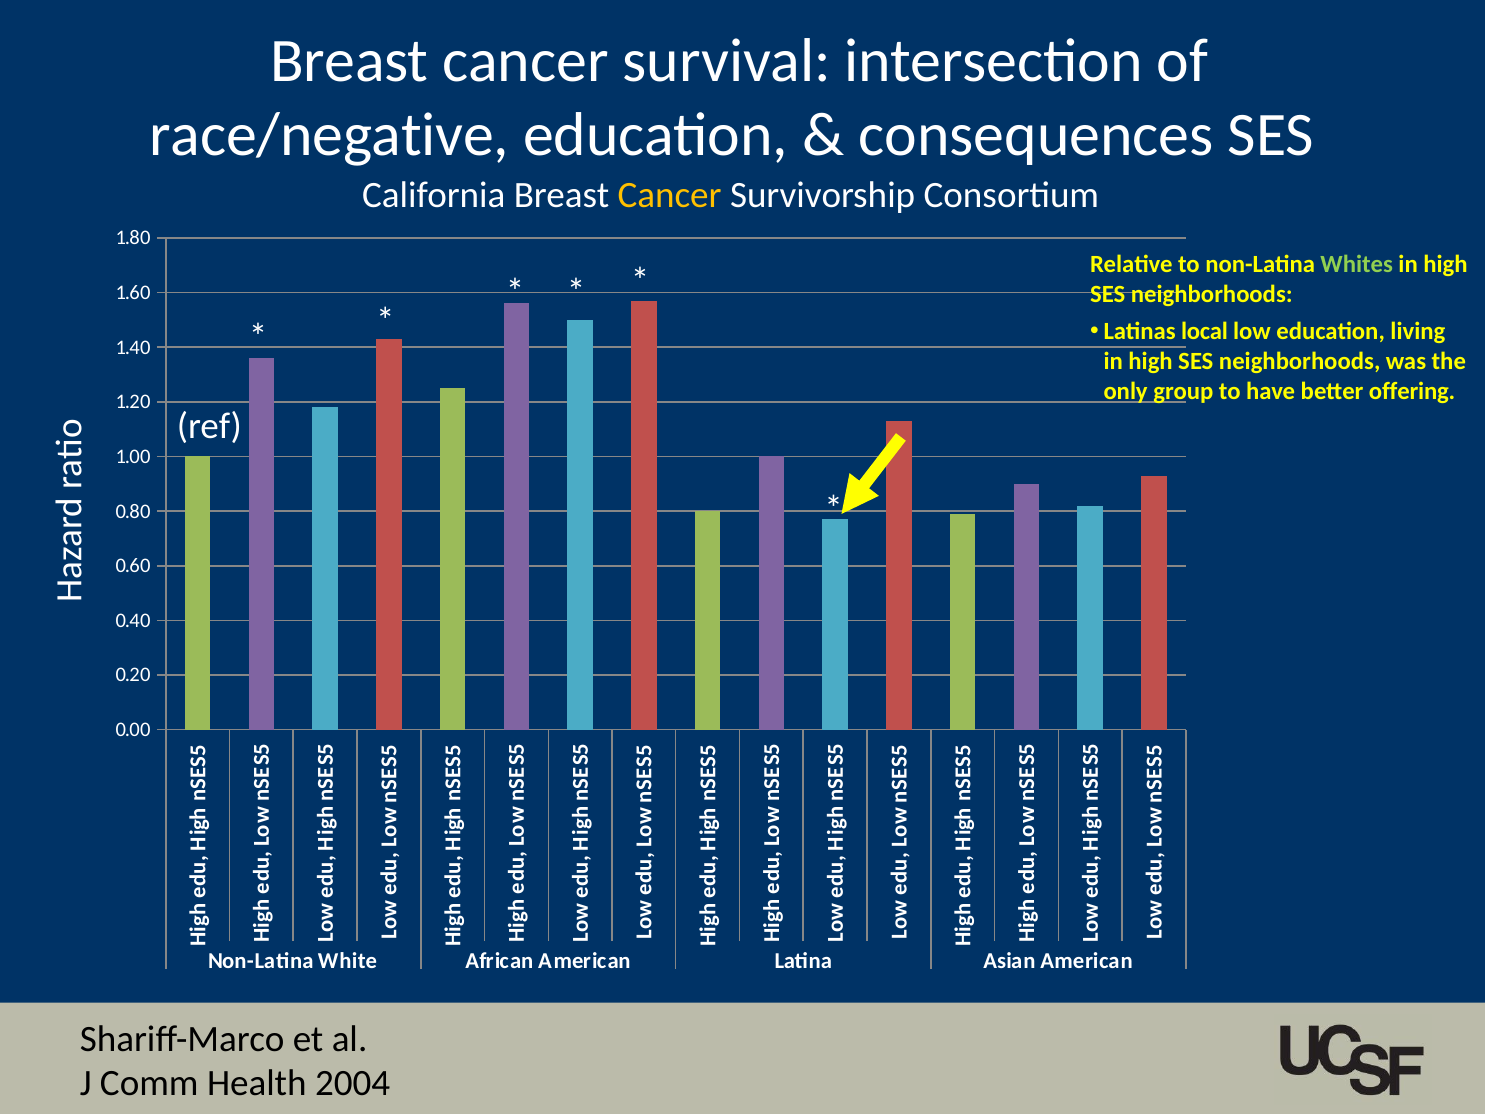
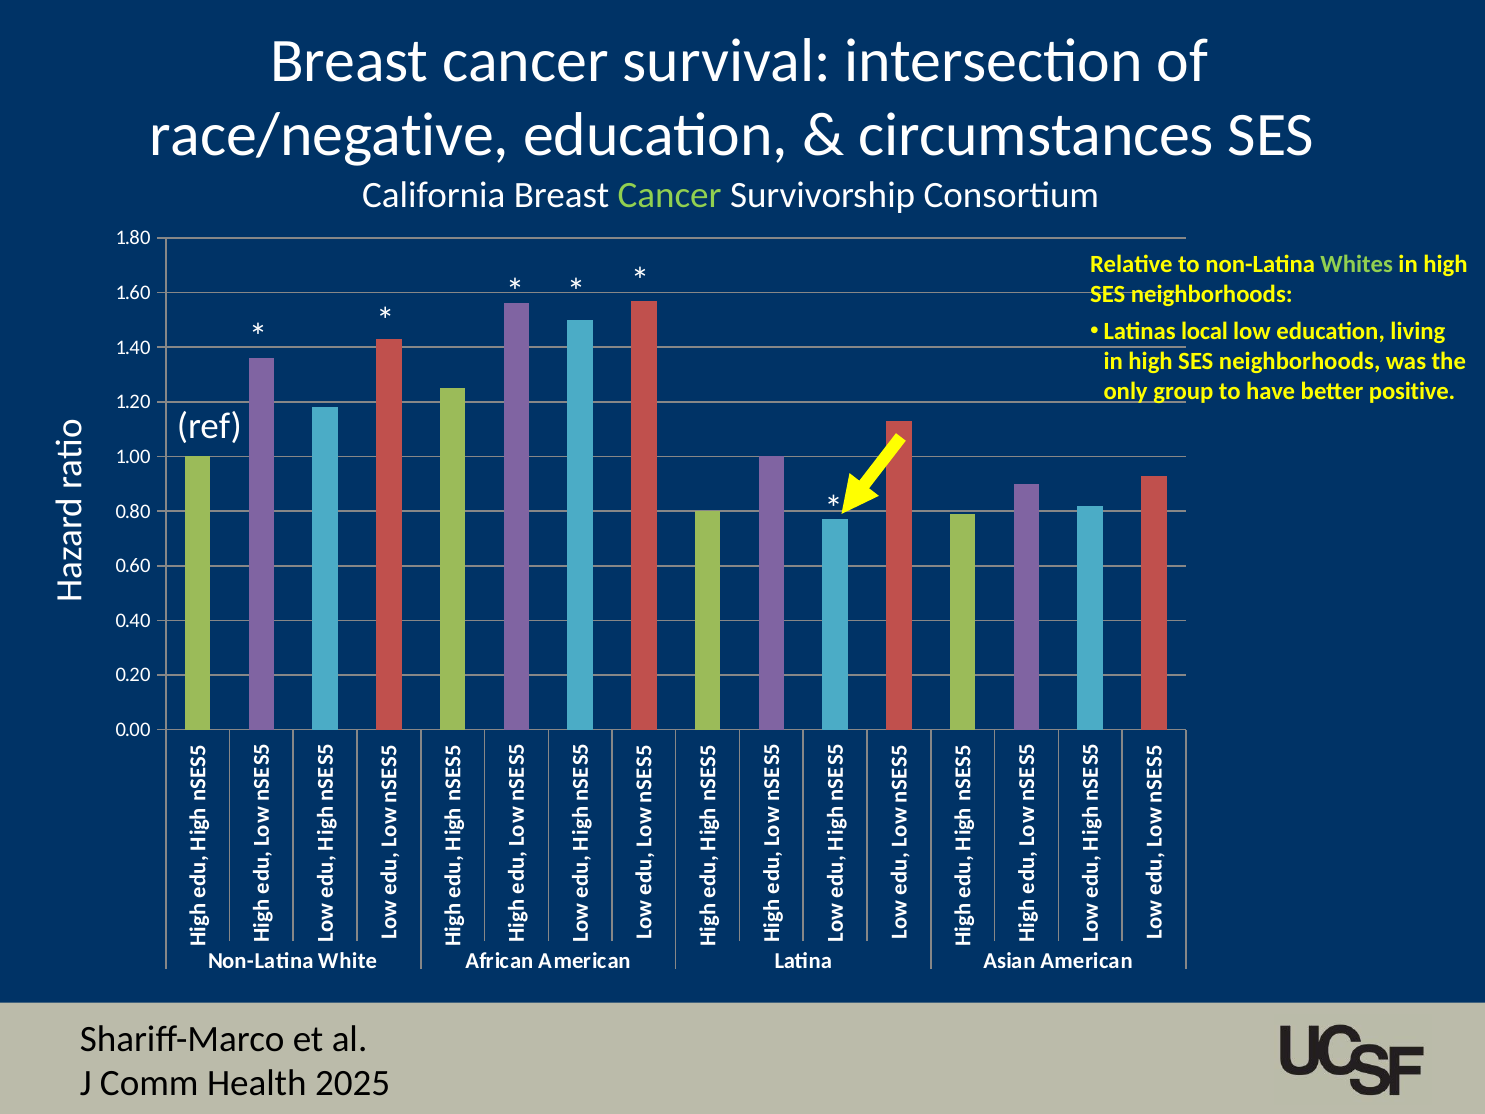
consequences: consequences -> circumstances (1036, 135)
Cancer colour: yellow -> light green (670, 195)
offering: offering -> positive (1412, 391)
2004: 2004 -> 2025 (353, 1083)
